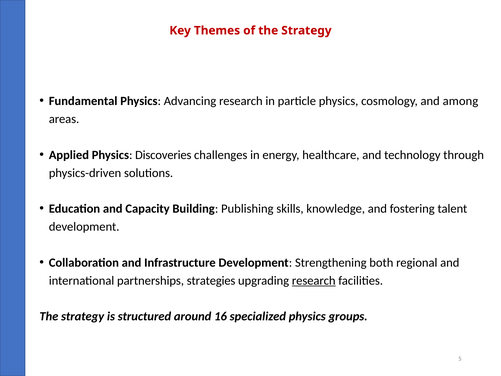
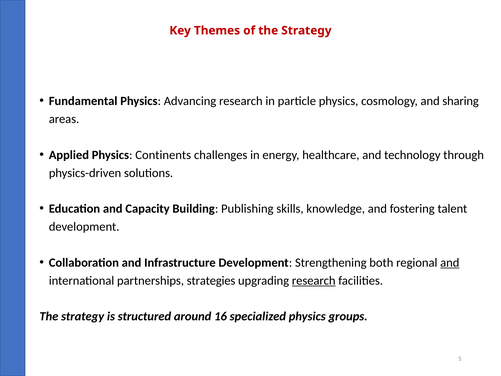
among: among -> sharing (461, 101)
Discoveries: Discoveries -> Continents (163, 155)
and underline: none -> present (450, 262)
